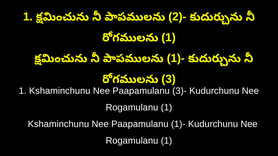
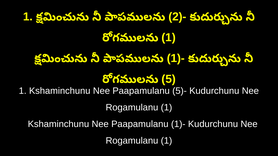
3: 3 -> 5 (169, 79)
3)-: 3)- -> 5)- (180, 91)
